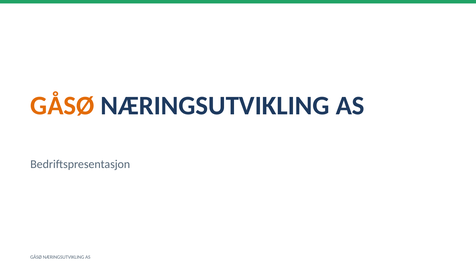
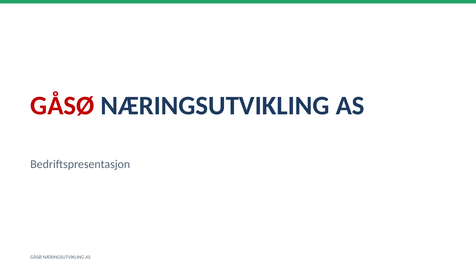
GÅSØ colour: orange -> red (62, 106)
